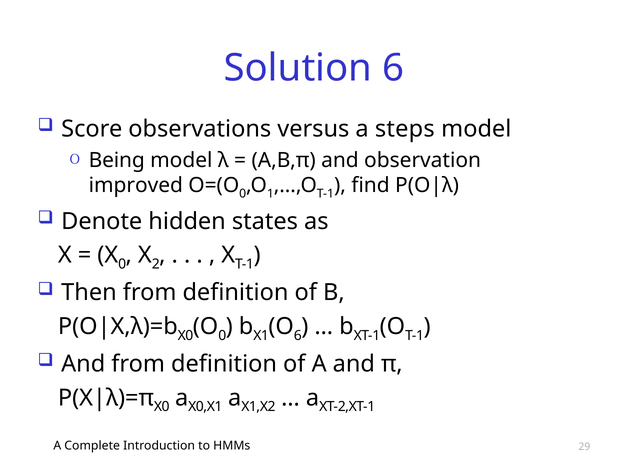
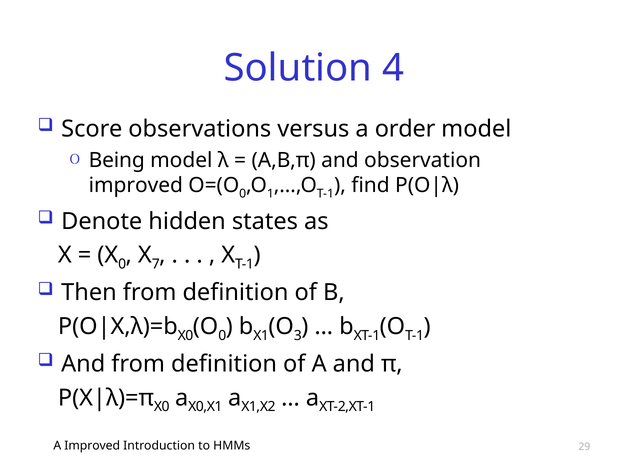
Solution 6: 6 -> 4 (393, 68)
steps: steps -> order (405, 129)
2: 2 -> 7 (156, 264)
6: 6 -> 3 (298, 336)
A Complete: Complete -> Improved (92, 446)
